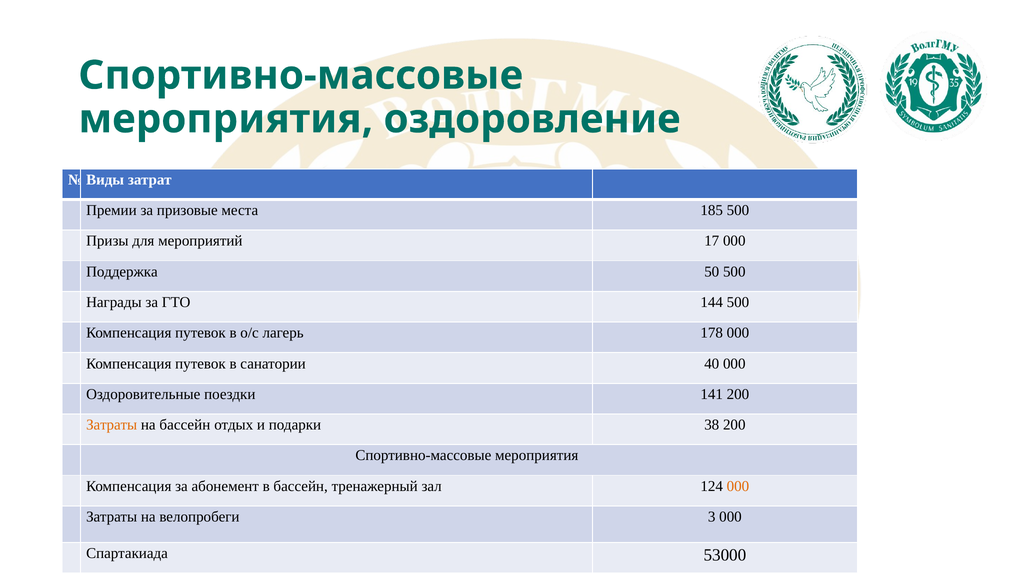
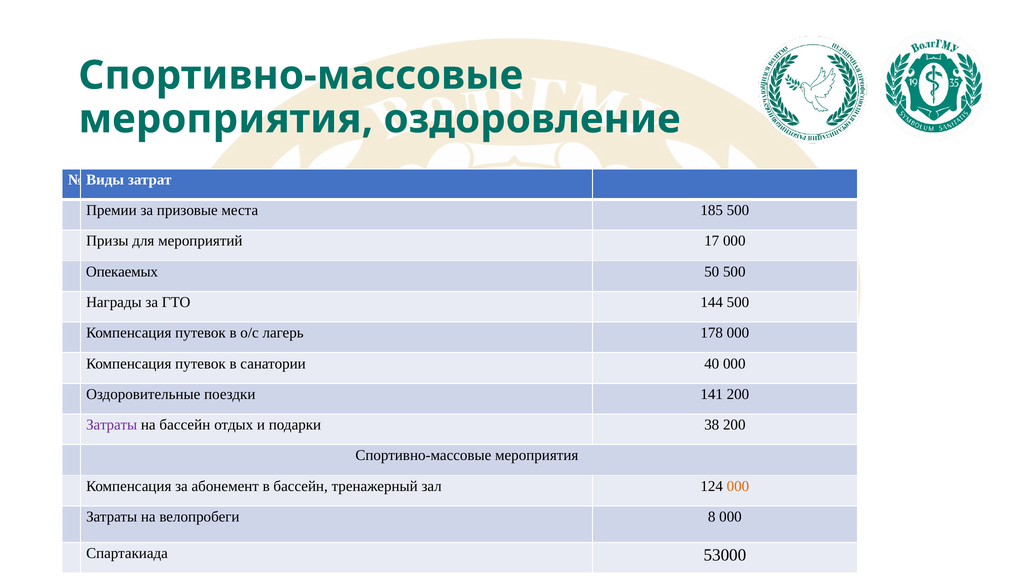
Поддержка: Поддержка -> Опекаемых (122, 272)
Затраты colour: orange -> purple (112, 425)
3: 3 -> 8 (712, 517)
